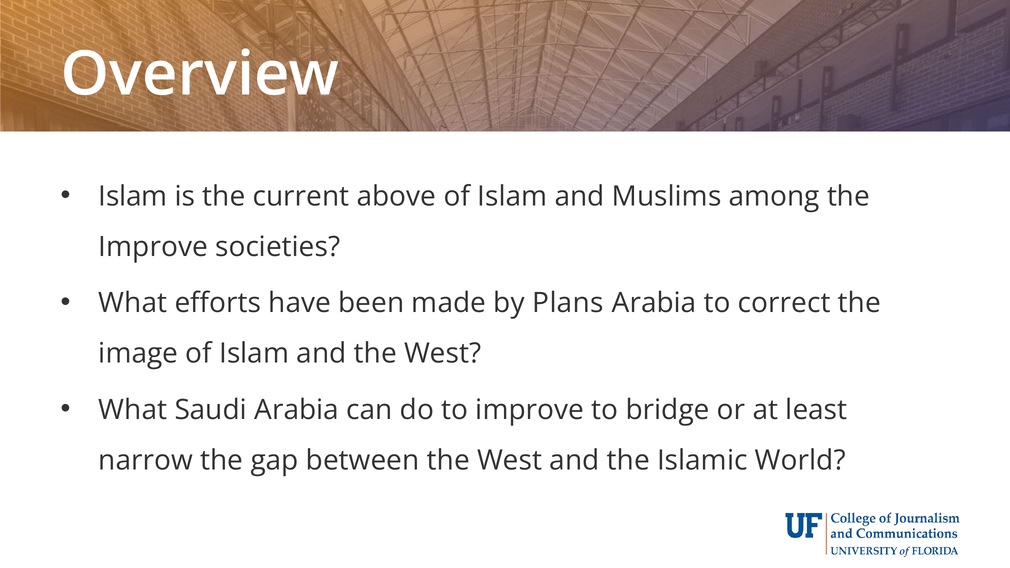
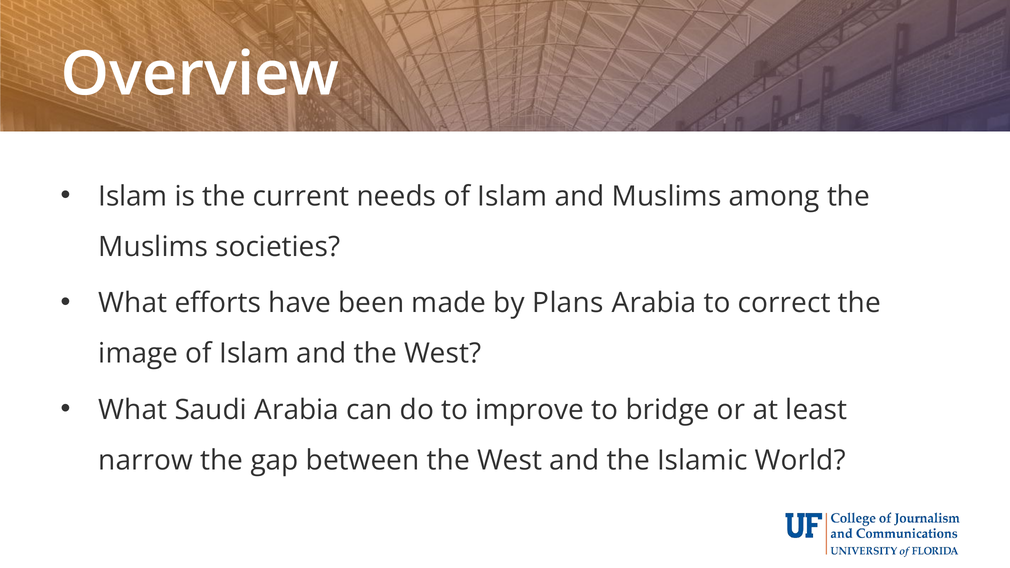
above: above -> needs (396, 196)
Improve: Improve -> Muslims (153, 247)
